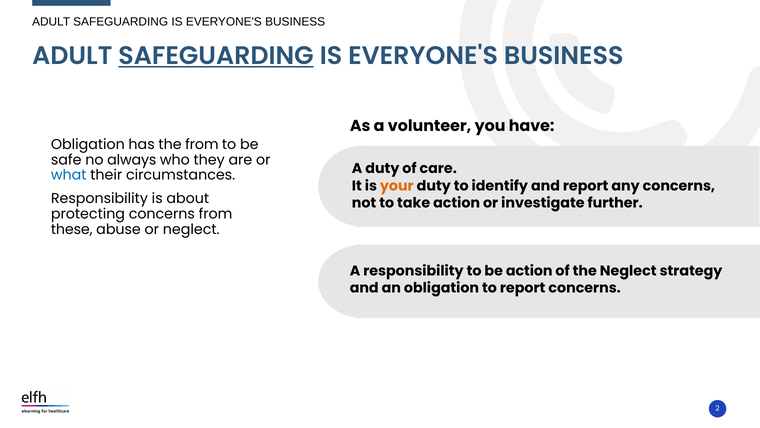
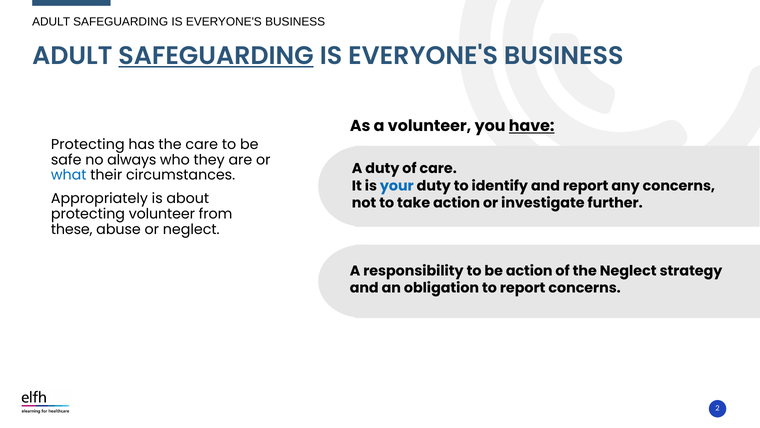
have underline: none -> present (532, 126)
Obligation: Obligation -> Protecting (88, 144)
the from: from -> care (202, 144)
your colour: orange -> blue (397, 186)
Responsibility: Responsibility -> Appropriately (99, 198)
protecting concerns: concerns -> volunteer (162, 214)
